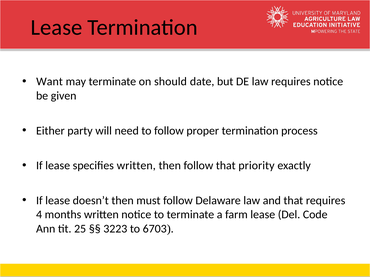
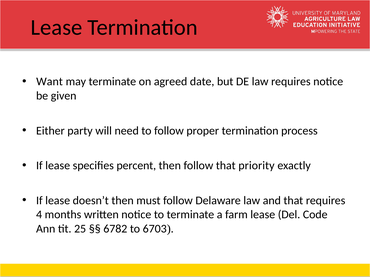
should: should -> agreed (171, 82)
specifies written: written -> percent (136, 166)
3223: 3223 -> 6782 (115, 229)
